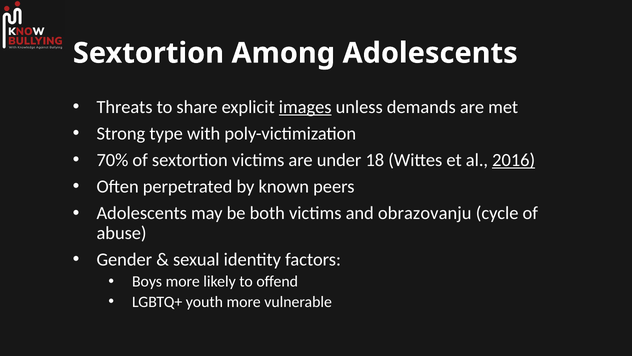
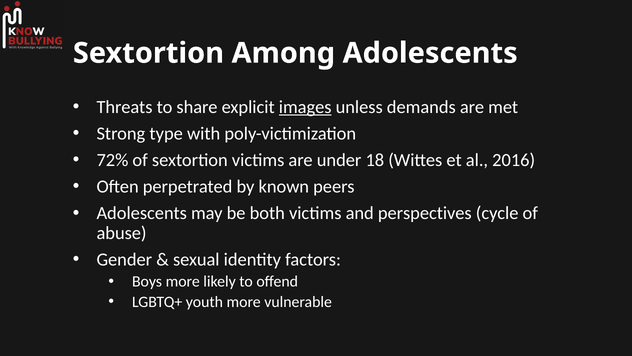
70%: 70% -> 72% (112, 160)
2016 underline: present -> none (514, 160)
obrazovanju: obrazovanju -> perspectives (425, 213)
